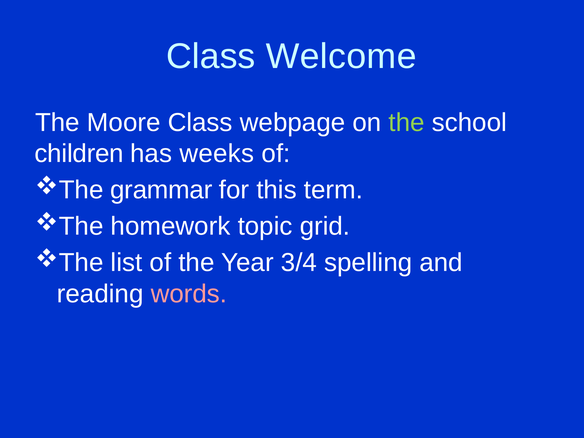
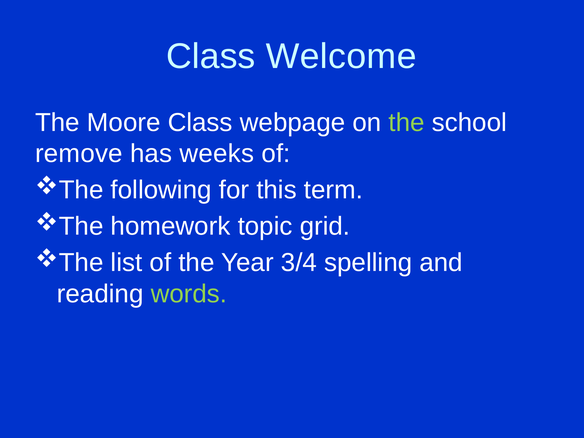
children: children -> remove (79, 154)
grammar: grammar -> following (161, 190)
words colour: pink -> light green (189, 294)
